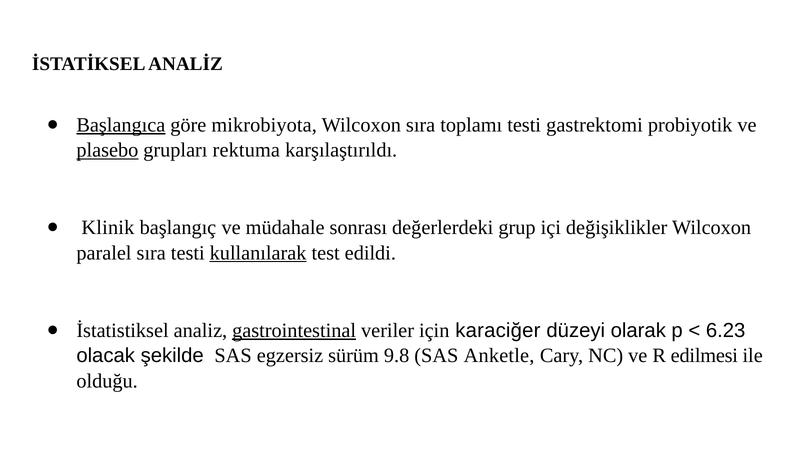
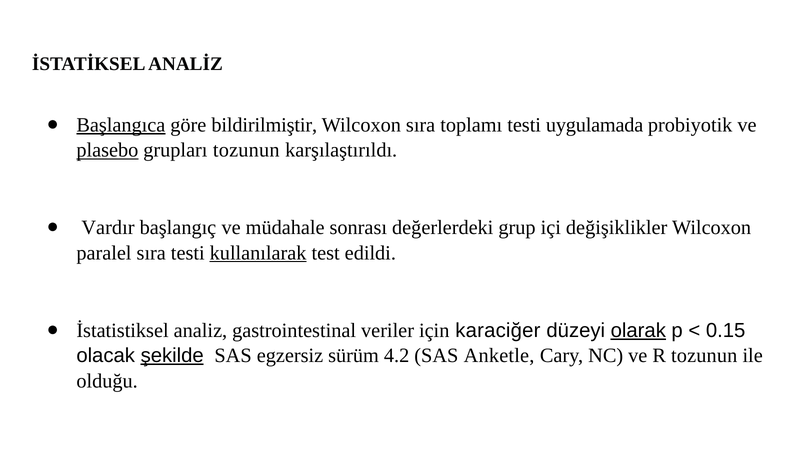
mikrobiyota: mikrobiyota -> bildirilmiştir (264, 125)
gastrektomi: gastrektomi -> uygulamada (595, 125)
grupları rektuma: rektuma -> tozunun (246, 150)
Klinik: Klinik -> Vardır (108, 228)
gastrointestinal underline: present -> none (294, 330)
olarak underline: none -> present (638, 330)
6.23: 6.23 -> 0.15 (726, 330)
şekilde underline: none -> present (172, 355)
9.8: 9.8 -> 4.2 (397, 355)
R edilmesi: edilmesi -> tozunun (704, 355)
